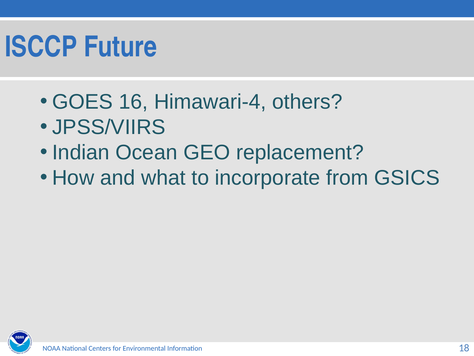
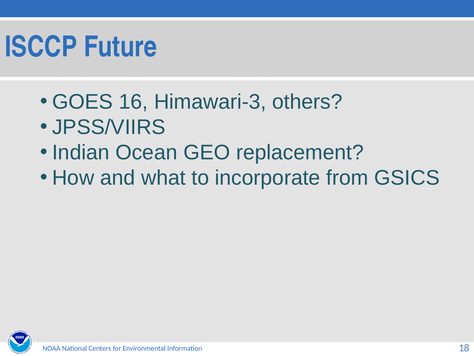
Himawari-4: Himawari-4 -> Himawari-3 (210, 102)
